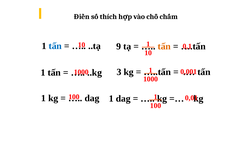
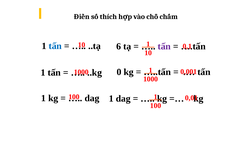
9: 9 -> 6 (119, 46)
tấn colour: orange -> purple (164, 46)
3: 3 -> 0 (119, 72)
